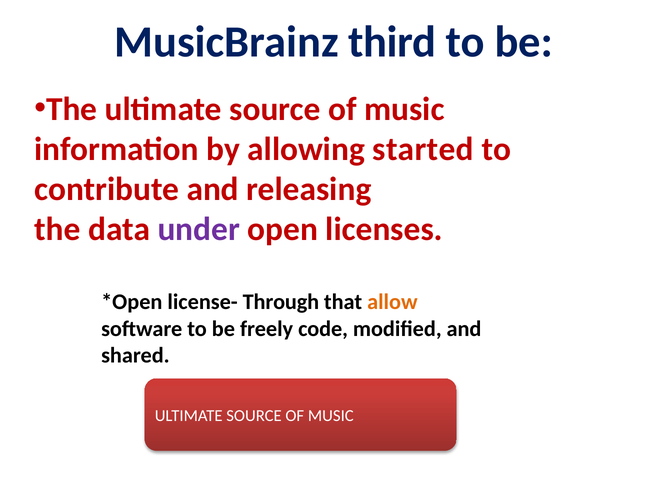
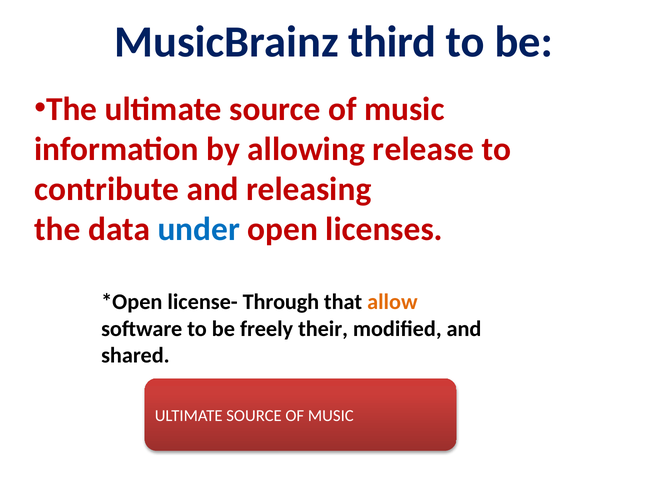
started: started -> release (423, 149)
under colour: purple -> blue (199, 229)
code: code -> their (323, 329)
